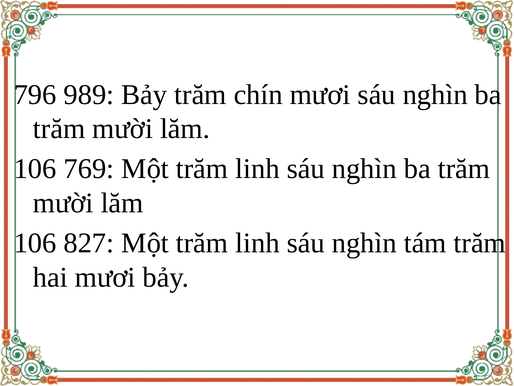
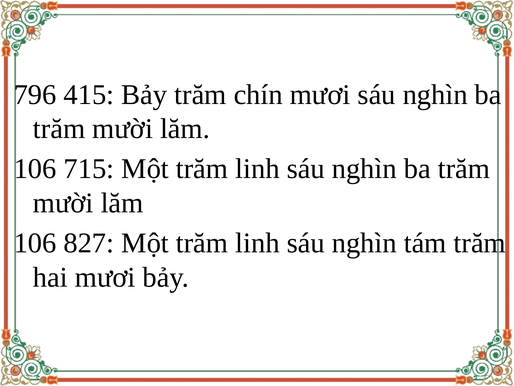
989: 989 -> 415 (89, 94)
769: 769 -> 715 (89, 169)
